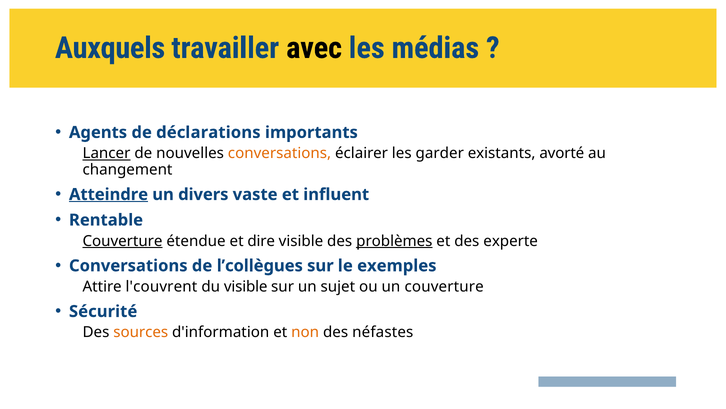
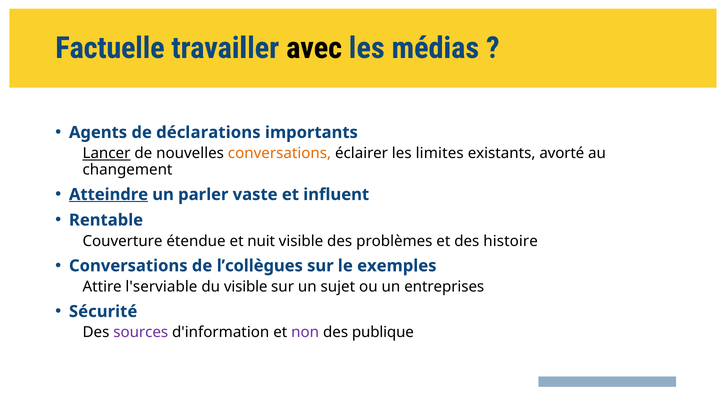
Auxquels: Auxquels -> Factuelle (110, 48)
garder: garder -> limites (440, 153)
divers: divers -> parler (203, 194)
Couverture underline: present -> none (123, 241)
dire: dire -> nuit (261, 241)
problèmes underline: present -> none (394, 241)
experte: experte -> histoire (511, 241)
l'couvrent: l'couvrent -> l'serviable (161, 286)
un couverture: couverture -> entreprises (444, 286)
sources colour: orange -> purple (141, 332)
non colour: orange -> purple (305, 332)
néfastes: néfastes -> publique (383, 332)
